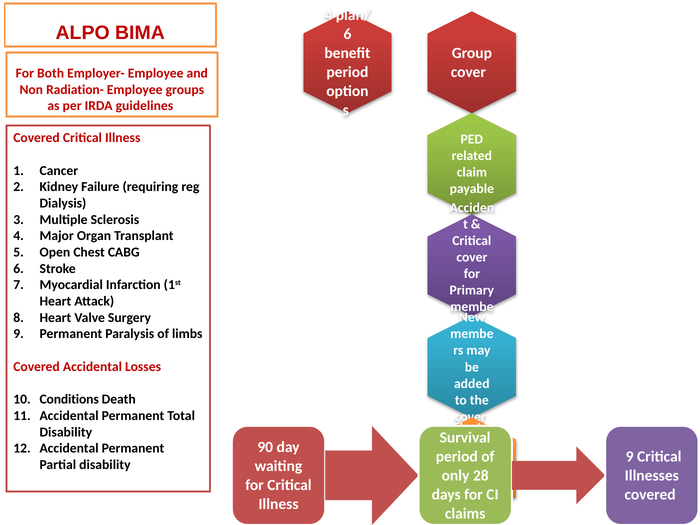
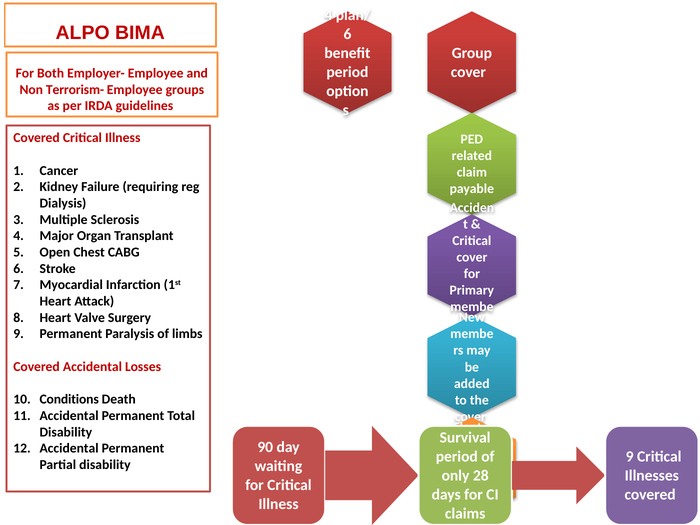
Radiation-: Radiation- -> Terrorism- (75, 90)
